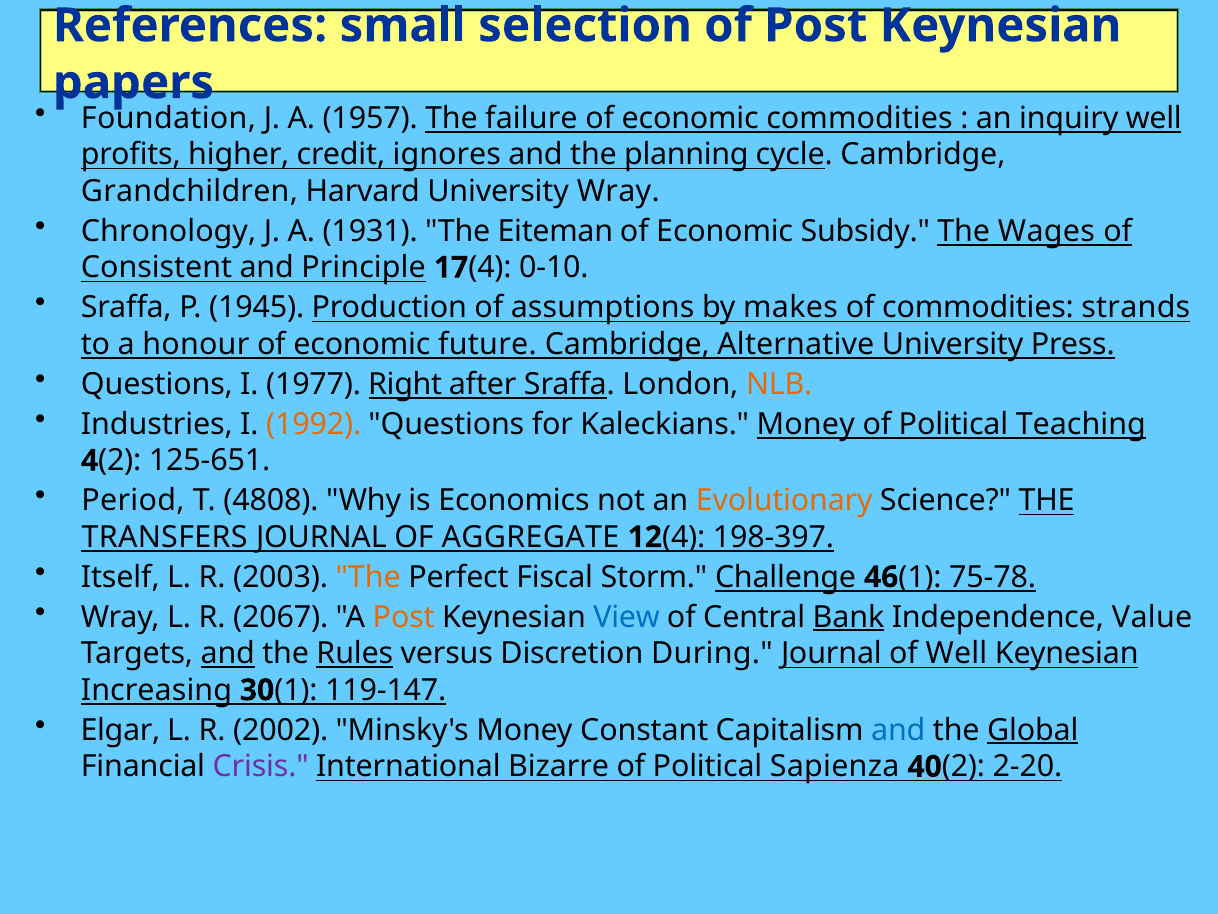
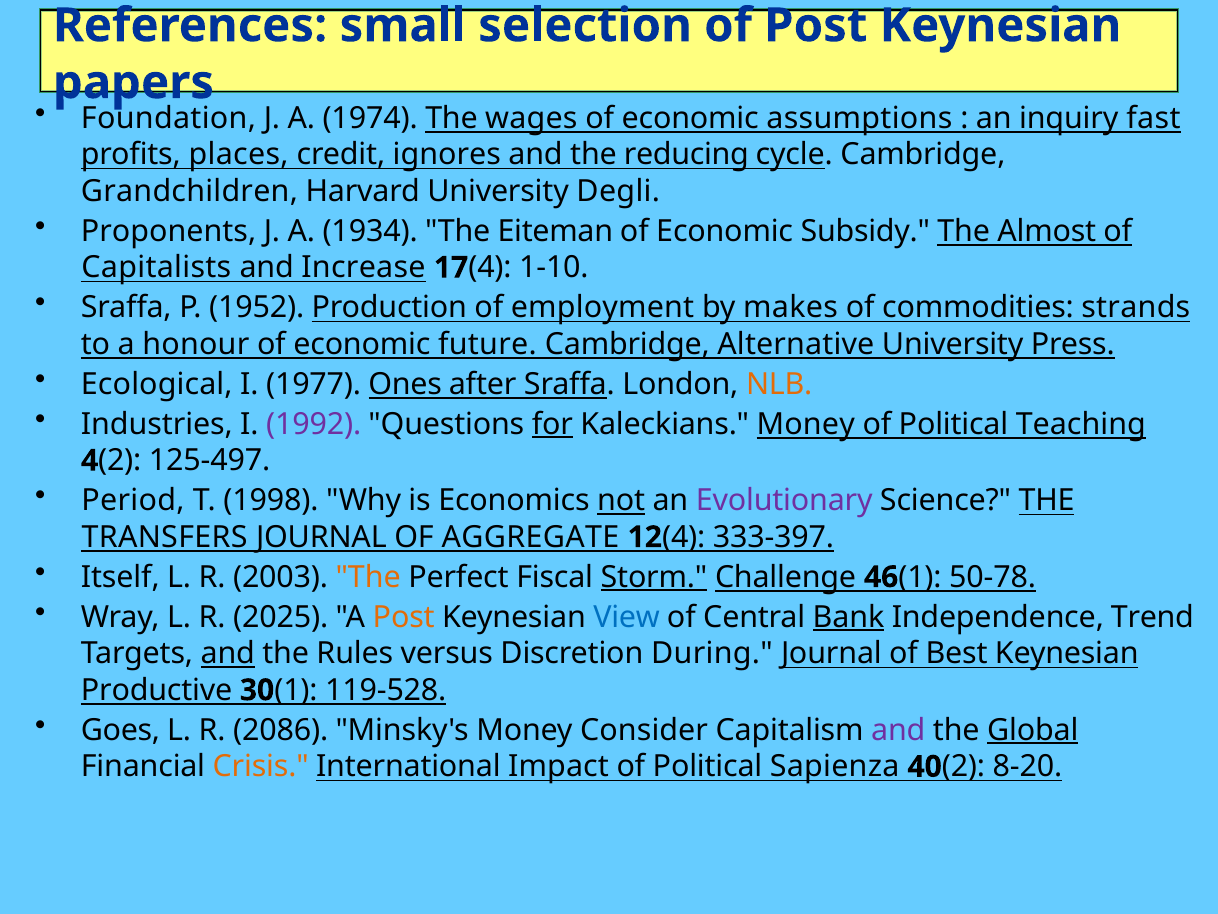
1957: 1957 -> 1974 (370, 118)
failure: failure -> wages (531, 118)
economic commodities: commodities -> assumptions (859, 118)
inquiry well: well -> fast (1153, 118)
higher: higher -> places (239, 154)
planning: planning -> reducing (686, 154)
University Wray: Wray -> Degli (618, 191)
Chronology: Chronology -> Proponents (169, 231)
1931: 1931 -> 1934 (370, 231)
Wages: Wages -> Almost (1047, 231)
Consistent: Consistent -> Capitalists (156, 267)
Principle: Principle -> Increase (363, 267)
0-10: 0-10 -> 1-10 (554, 267)
1945: 1945 -> 1952 (257, 307)
assumptions: assumptions -> employment (603, 307)
Questions: Questions -> Ecological (157, 384)
Right: Right -> Ones (405, 384)
1992 colour: orange -> purple (314, 424)
for underline: none -> present (552, 424)
125-651: 125-651 -> 125-497 (210, 460)
4808: 4808 -> 1998 (271, 500)
not underline: none -> present (621, 500)
Evolutionary colour: orange -> purple (784, 500)
198-397: 198-397 -> 333-397 (774, 537)
Storm underline: none -> present (654, 577)
75-78: 75-78 -> 50-78 (993, 577)
2067: 2067 -> 2025 (281, 617)
Value: Value -> Trend (1152, 617)
Rules underline: present -> none (355, 653)
of Well: Well -> Best (957, 653)
Increasing: Increasing -> Productive (157, 690)
119-147: 119-147 -> 119-528 (386, 690)
Elgar: Elgar -> Goes (120, 730)
2002: 2002 -> 2086 (281, 730)
Constant: Constant -> Consider (644, 730)
and colour: blue -> purple (898, 730)
Crisis colour: purple -> orange (261, 766)
Bizarre: Bizarre -> Impact (559, 766)
2-20: 2-20 -> 8-20 (1027, 766)
